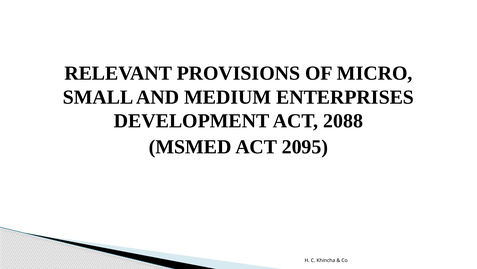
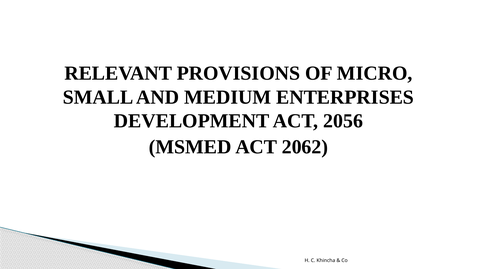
2088: 2088 -> 2056 (343, 121)
2095: 2095 -> 2062 (305, 146)
